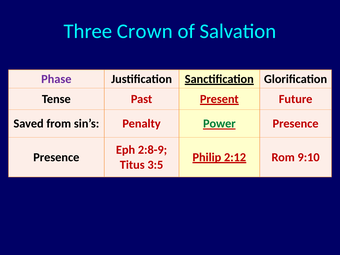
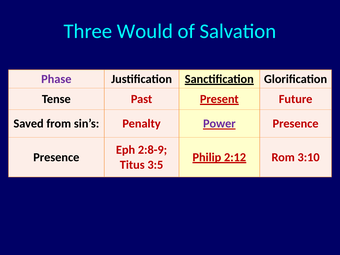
Crown: Crown -> Would (145, 31)
Power colour: green -> purple (219, 124)
9:10: 9:10 -> 3:10 (309, 157)
